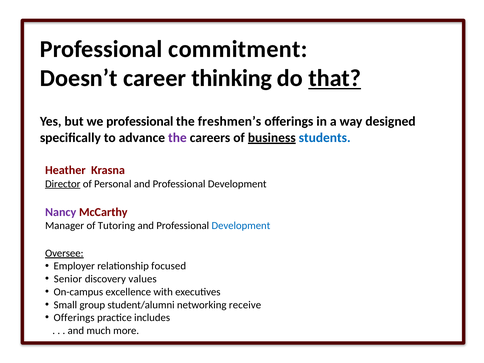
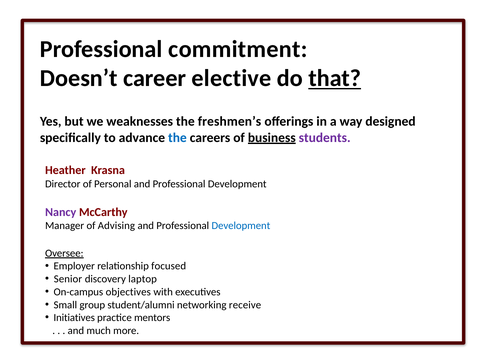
thinking: thinking -> elective (231, 78)
we professional: professional -> weaknesses (140, 121)
the colour: purple -> blue (177, 138)
students colour: blue -> purple (325, 138)
Director underline: present -> none (63, 184)
Tutoring: Tutoring -> Advising (116, 226)
values: values -> laptop (143, 279)
excellence: excellence -> objectives (128, 292)
Offerings: Offerings -> Initiatives (74, 318)
includes: includes -> mentors (152, 318)
